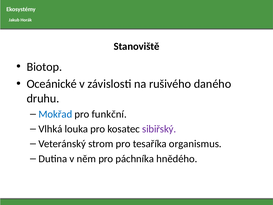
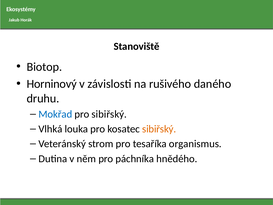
Oceánické: Oceánické -> Horninový (52, 84)
pro funkční: funkční -> sibiřský (109, 114)
sibiřský colour: purple -> orange (159, 129)
